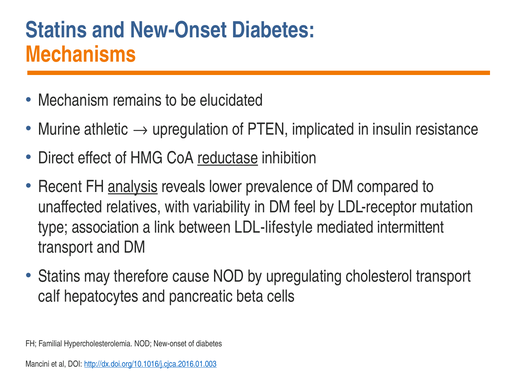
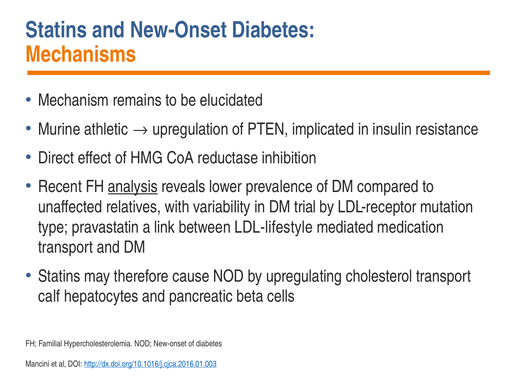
reductase underline: present -> none (228, 158)
feel: feel -> trial (305, 207)
association: association -> pravastatin (105, 227)
intermittent: intermittent -> medication (411, 227)
